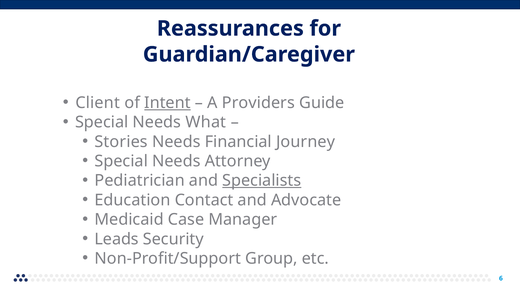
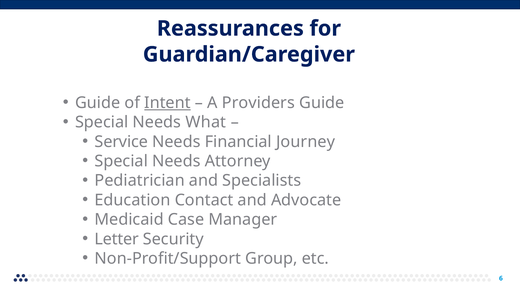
Client: Client -> Guide (98, 103)
Stories: Stories -> Service (121, 142)
Specialists underline: present -> none (262, 181)
Leads: Leads -> Letter (117, 239)
